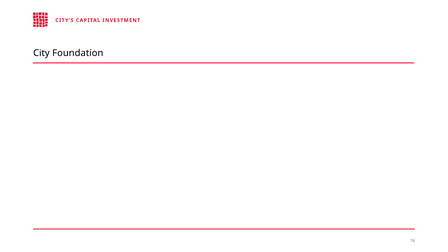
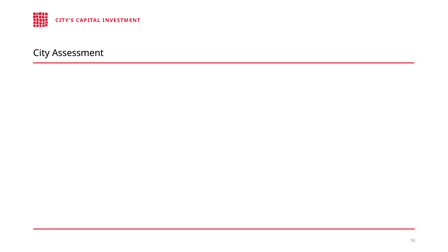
Foundation: Foundation -> Assessment (78, 53)
